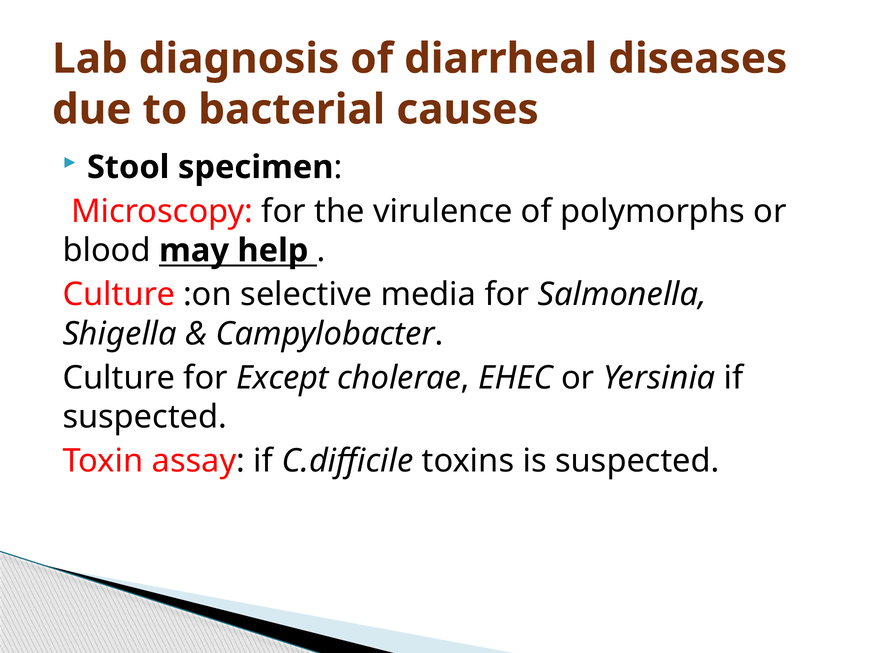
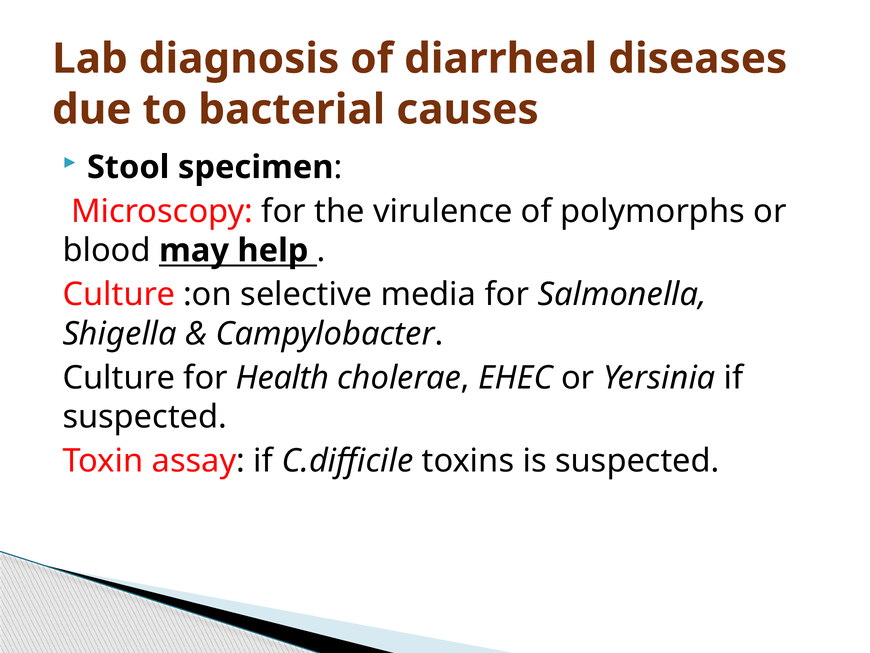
Except: Except -> Health (283, 378)
